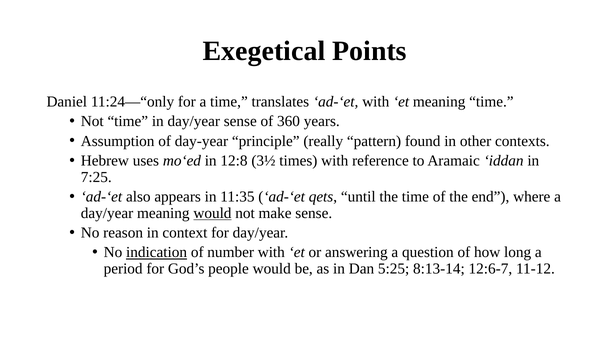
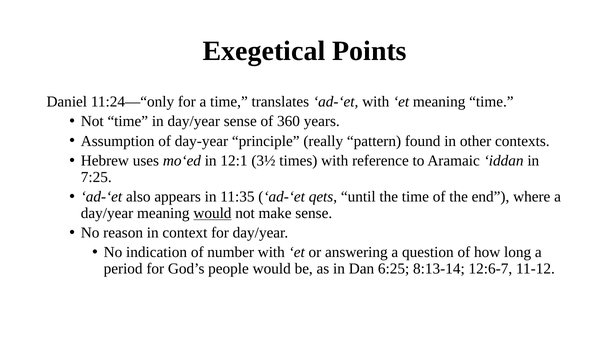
12:8: 12:8 -> 12:1 (234, 161)
indication underline: present -> none (157, 252)
5:25: 5:25 -> 6:25 (394, 269)
